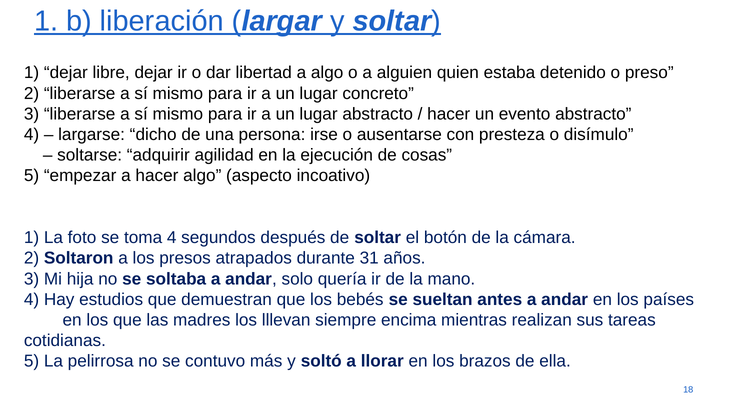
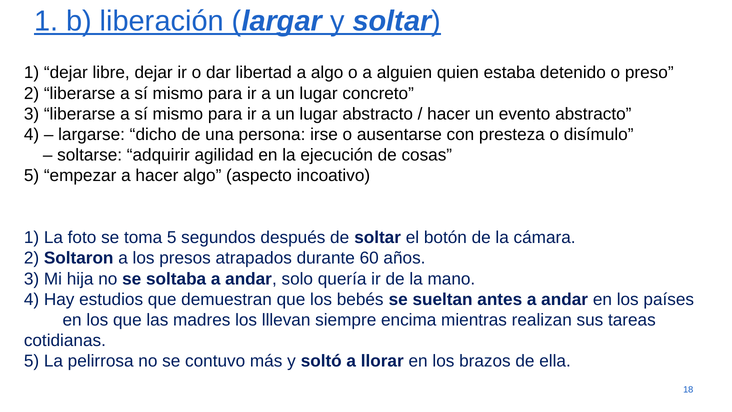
toma 4: 4 -> 5 (172, 238)
31: 31 -> 60 (369, 258)
